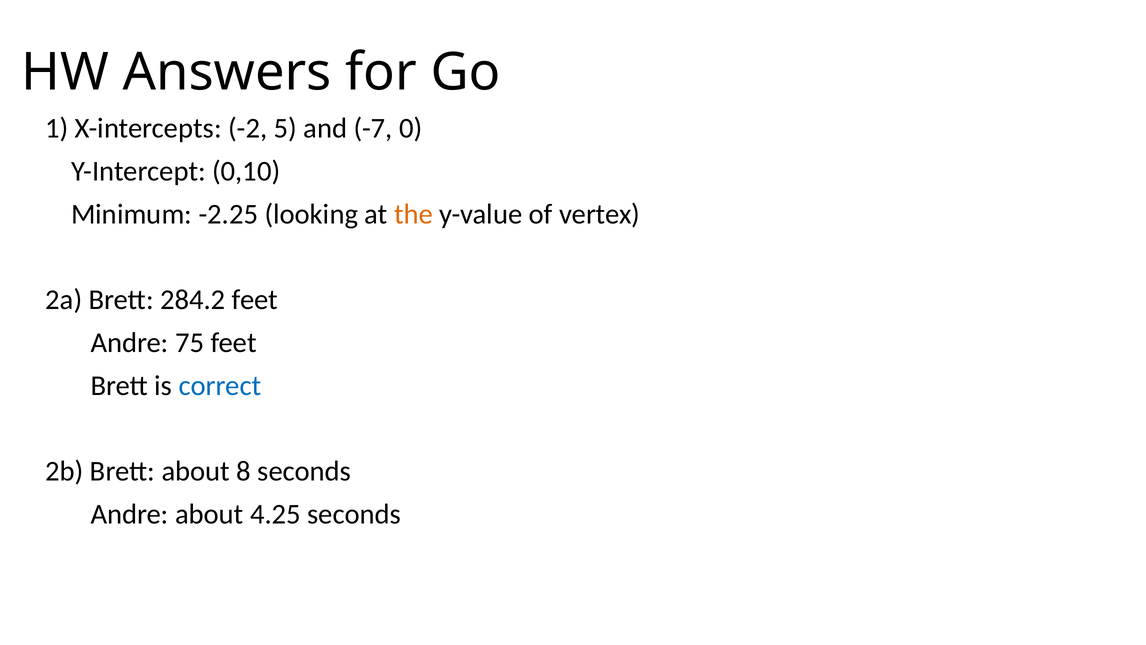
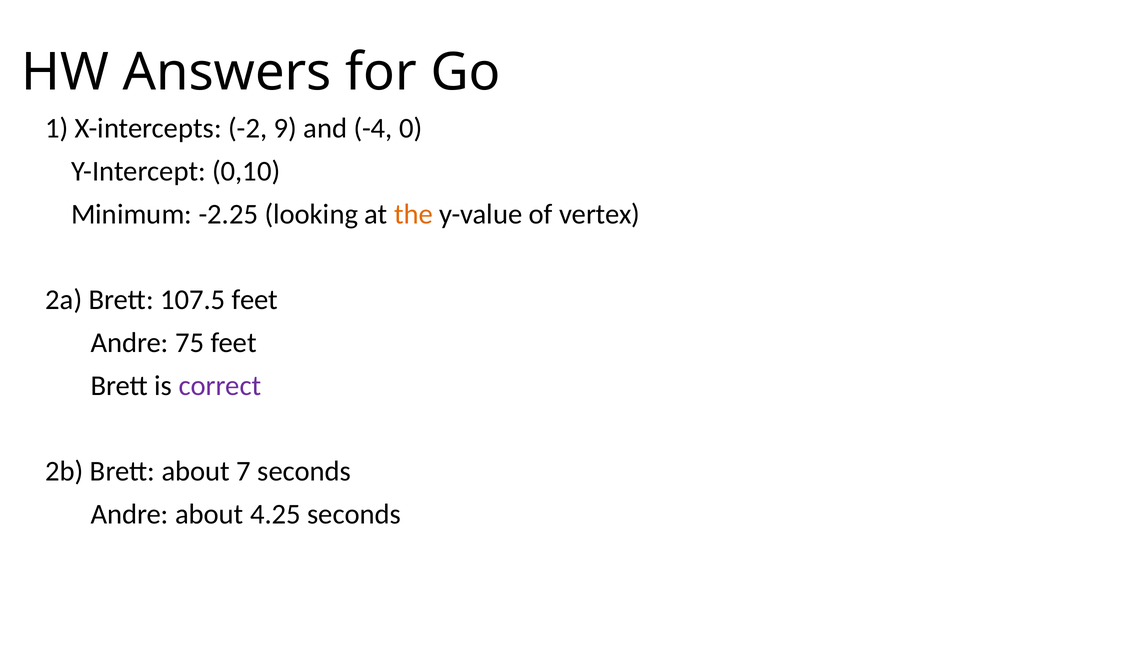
5: 5 -> 9 (285, 128)
-7: -7 -> -4 (373, 128)
284.2: 284.2 -> 107.5 (193, 300)
correct colour: blue -> purple (220, 385)
8: 8 -> 7 (244, 471)
